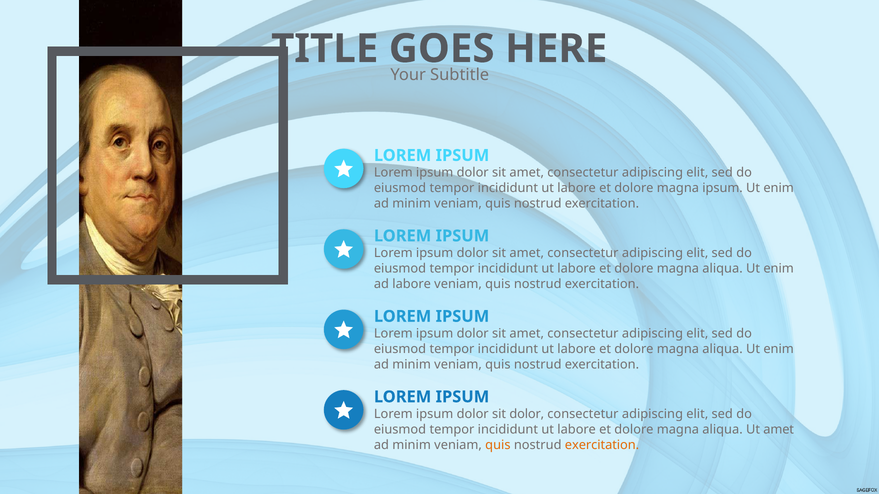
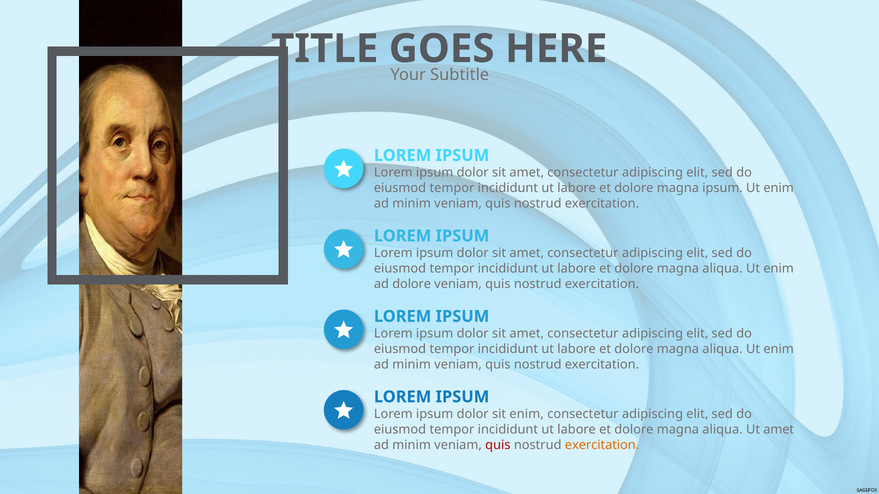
ad labore: labore -> dolore (412, 284)
sit dolor: dolor -> enim (527, 414)
quis colour: orange -> red (498, 445)
